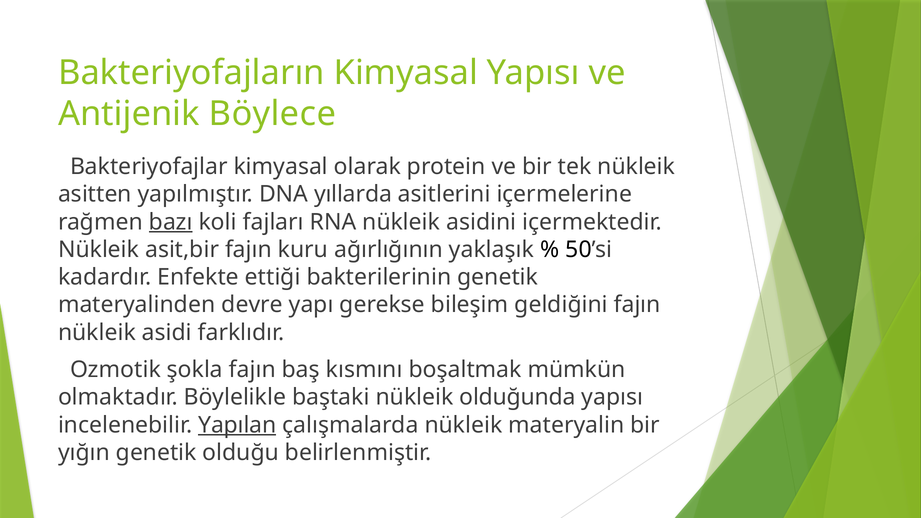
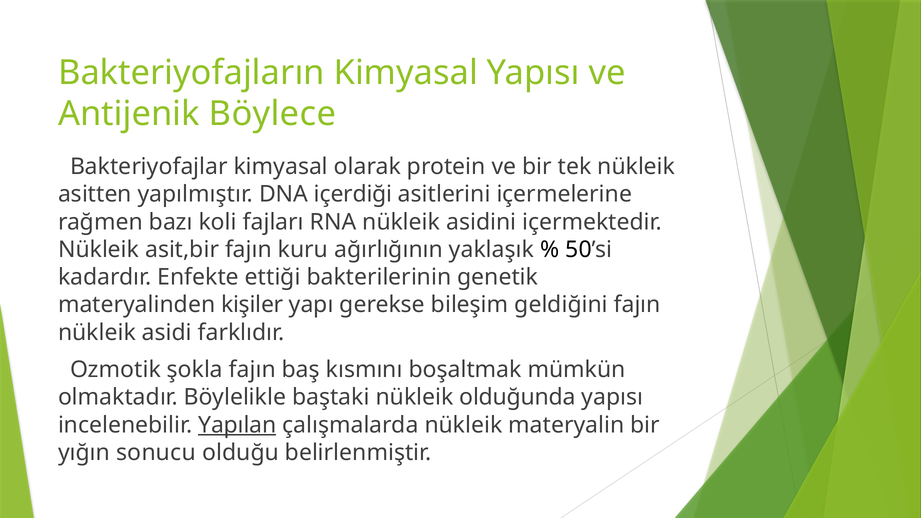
yıllarda: yıllarda -> içerdiği (353, 194)
bazı underline: present -> none (171, 222)
devre: devre -> kişiler (252, 305)
yığın genetik: genetik -> sonucu (156, 453)
